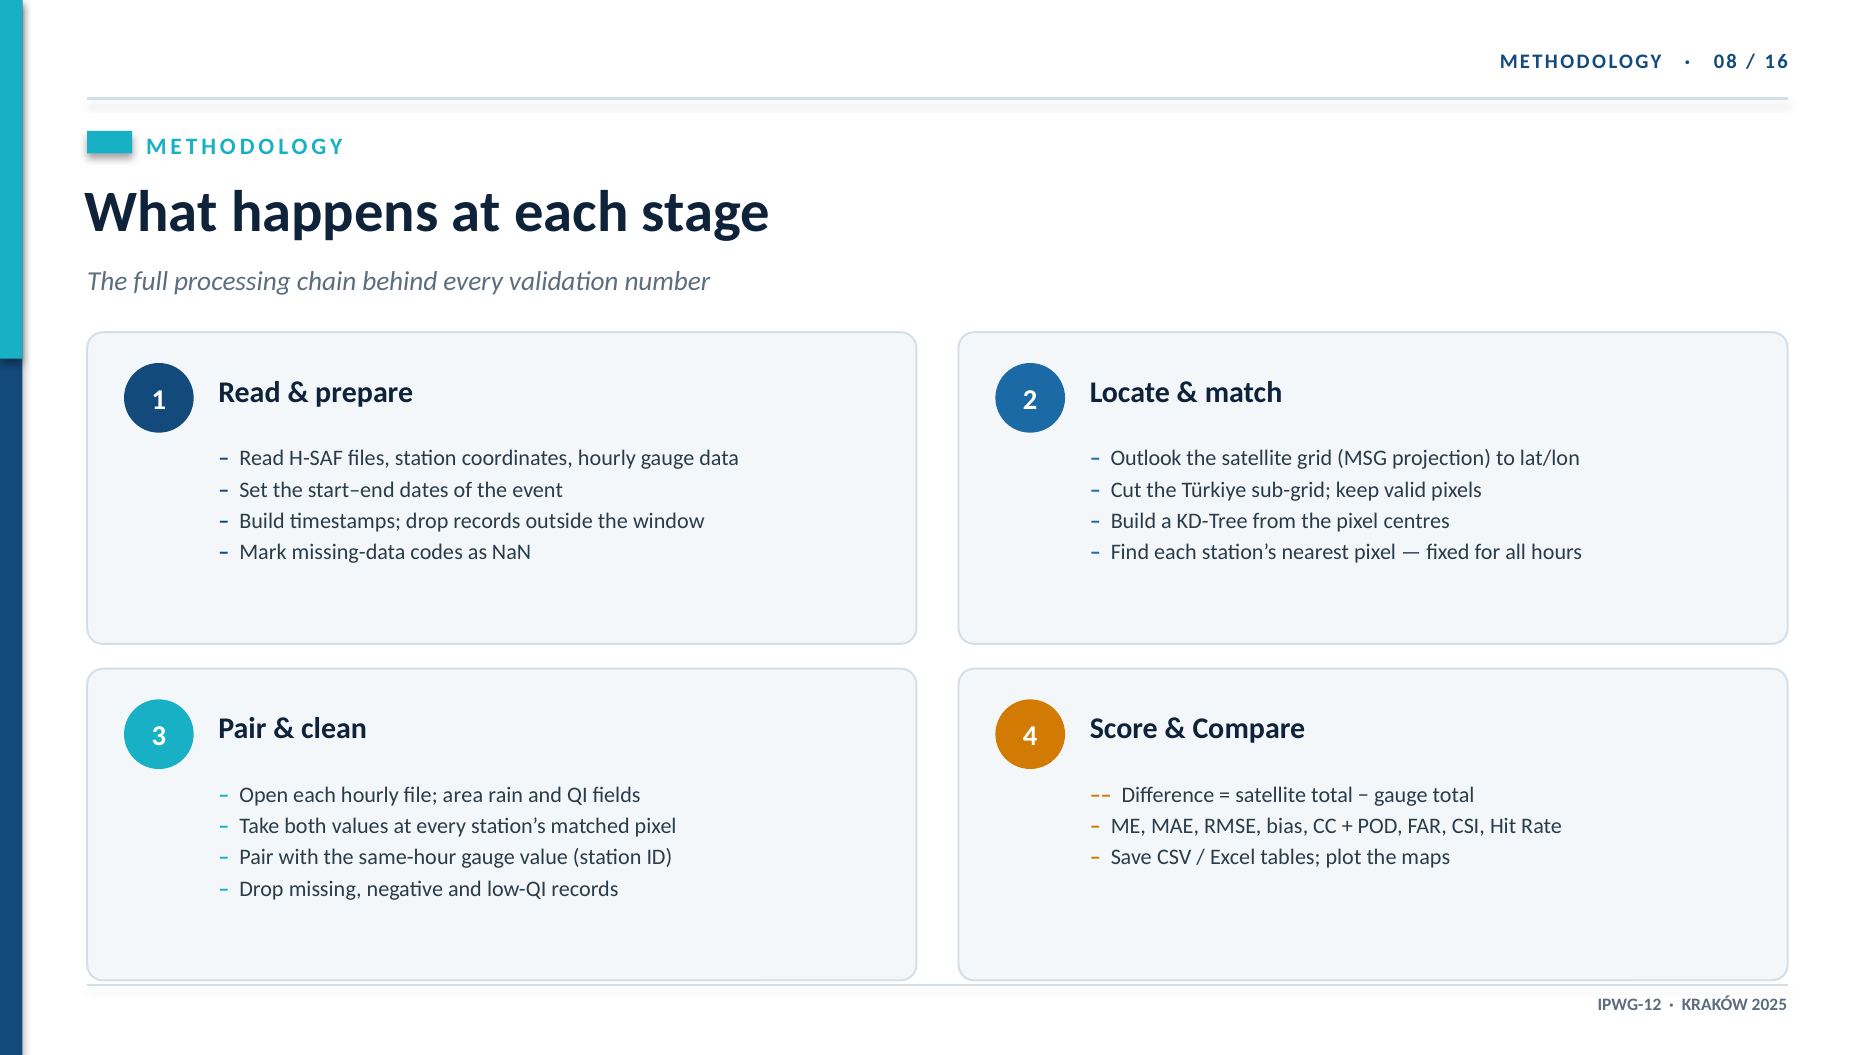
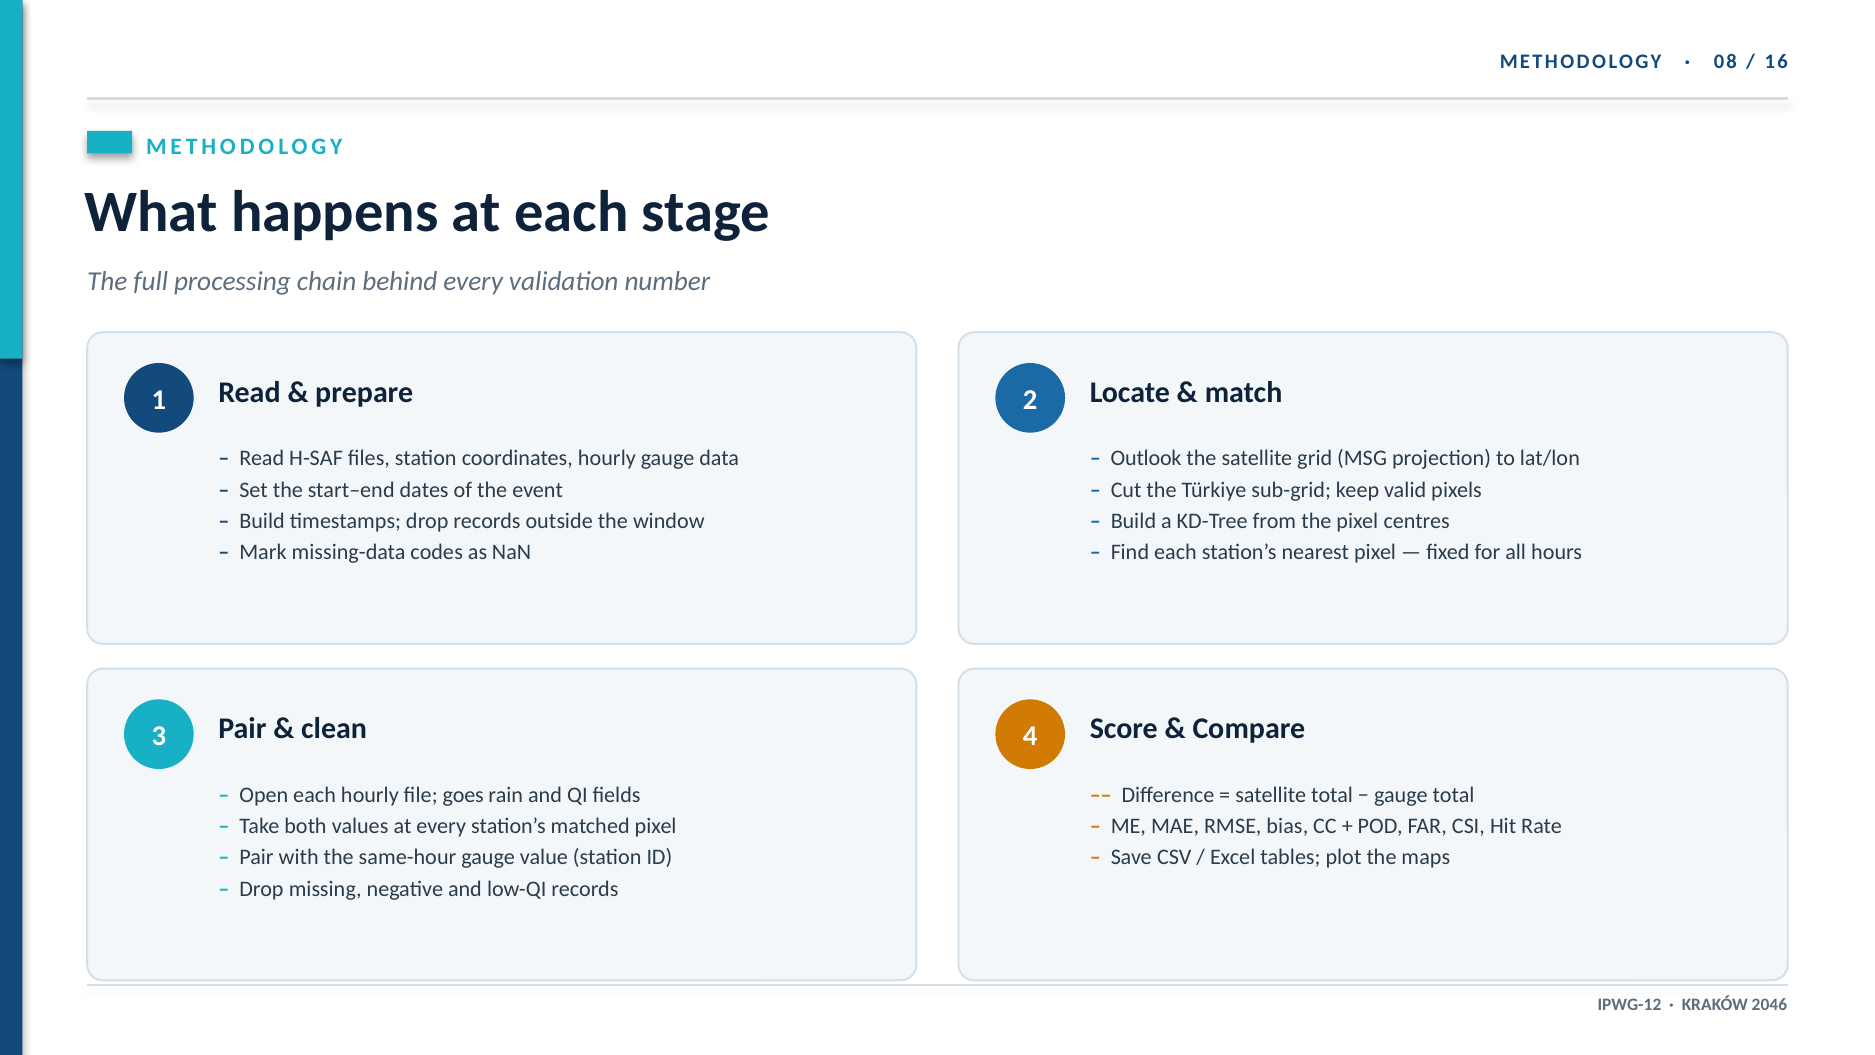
area: area -> goes (463, 795)
2025: 2025 -> 2046 (1769, 1005)
